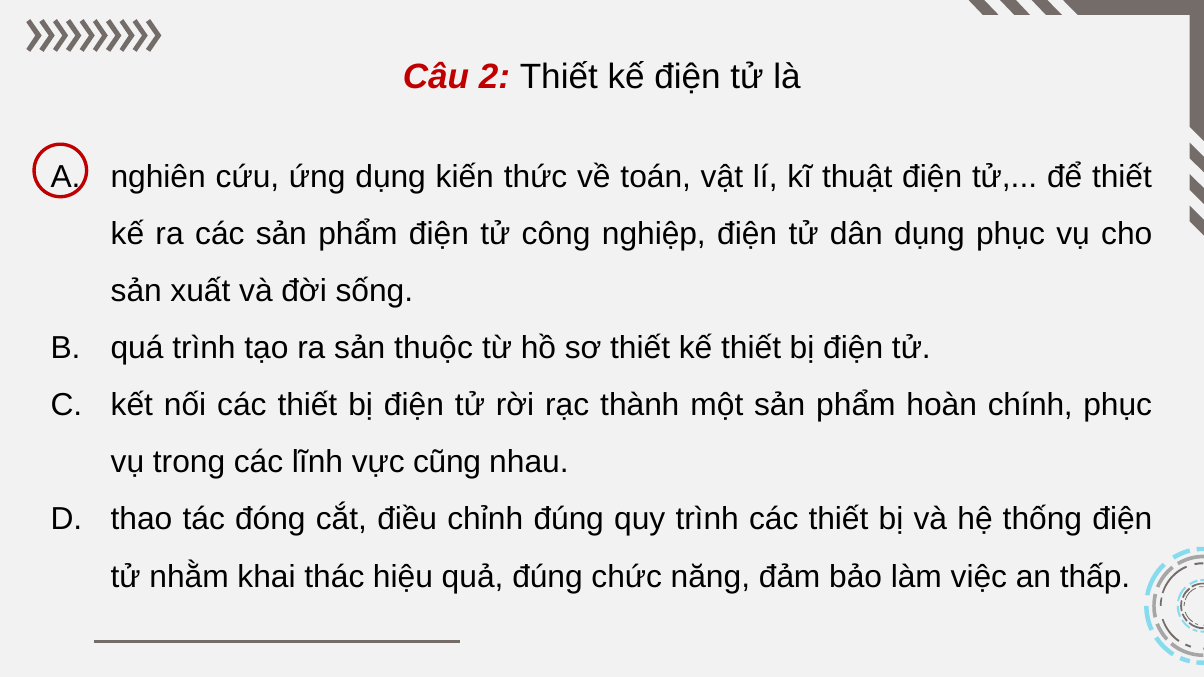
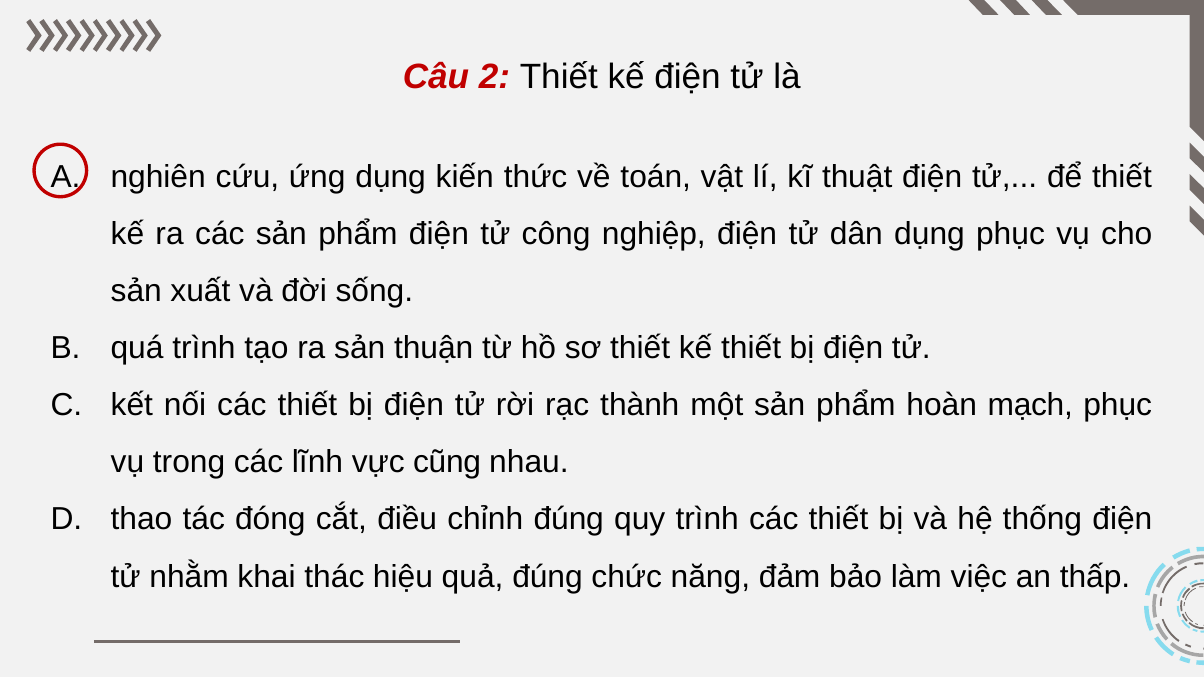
thuộc: thuộc -> thuận (434, 348)
chính: chính -> mạch (1030, 405)
